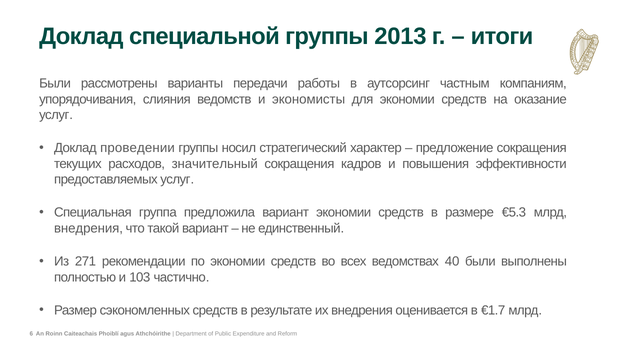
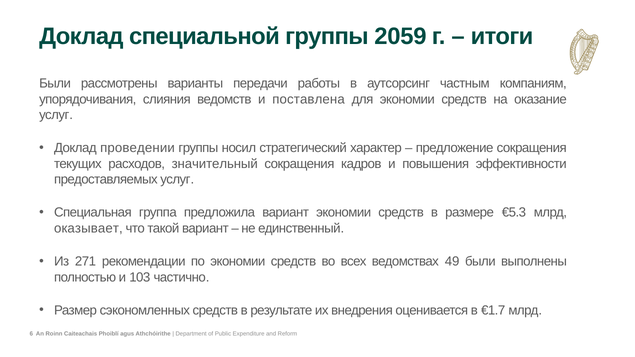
2013: 2013 -> 2059 (400, 36)
экономисты: экономисты -> поставлена (309, 99)
внедрения: внедрения -> оказывает (88, 228)
40: 40 -> 49 (452, 262)
